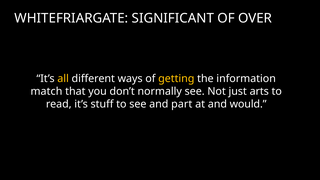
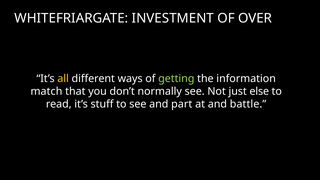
SIGNIFICANT: SIGNIFICANT -> INVESTMENT (173, 18)
getting colour: yellow -> light green (176, 79)
arts: arts -> else (259, 91)
would: would -> battle (248, 104)
